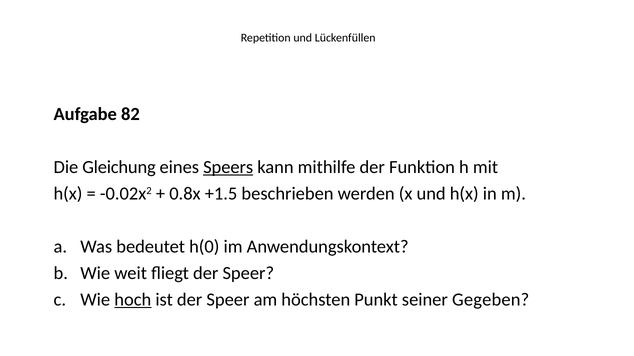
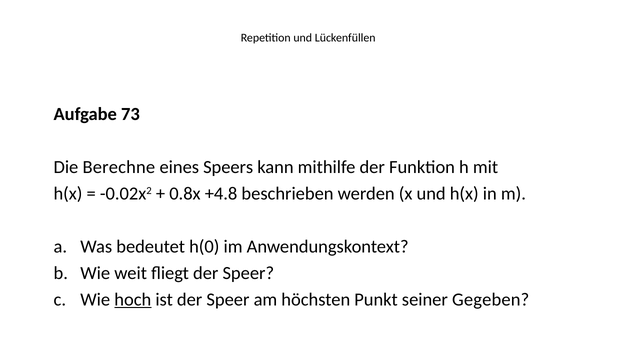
82: 82 -> 73 (130, 114)
Gleichung: Gleichung -> Berechne (119, 167)
Speers underline: present -> none (228, 167)
+1.5: +1.5 -> +4.8 (221, 194)
